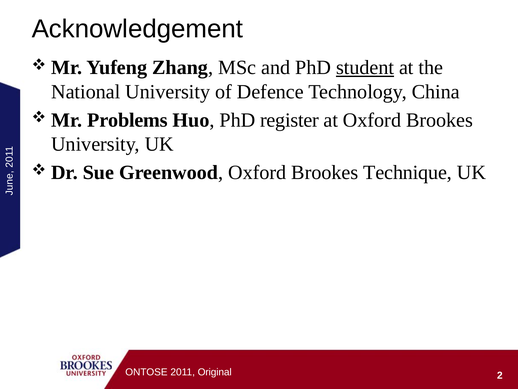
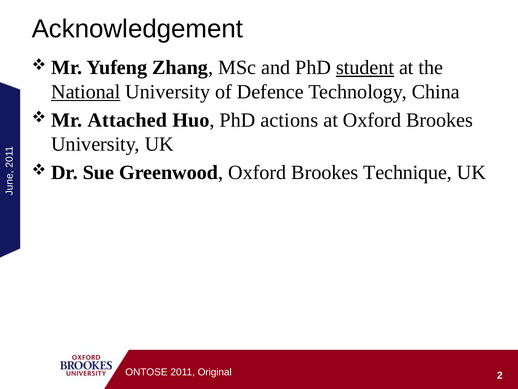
National underline: none -> present (86, 92)
Problems: Problems -> Attached (127, 120)
register: register -> actions (289, 120)
